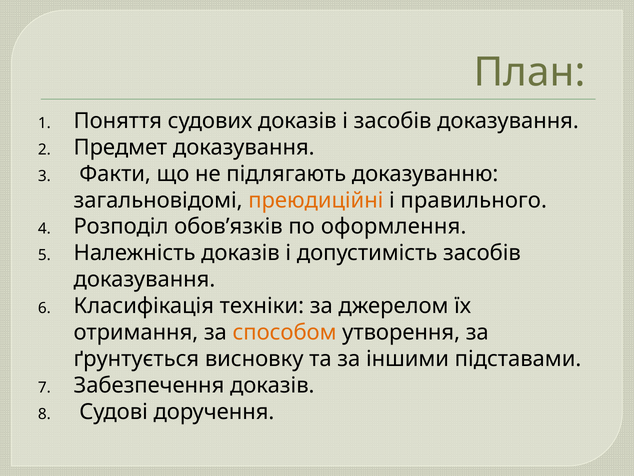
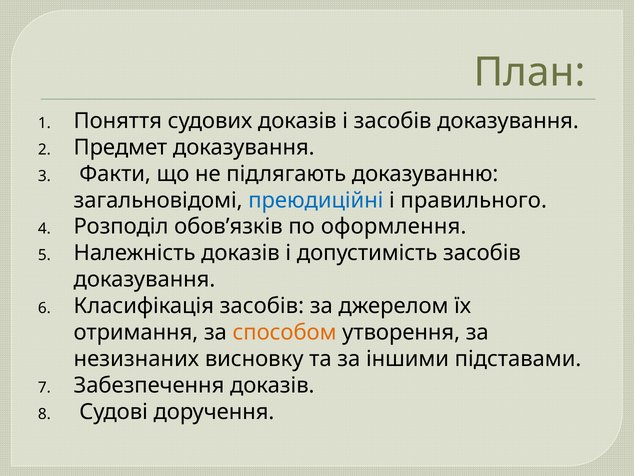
преюдиційні colour: orange -> blue (316, 200)
Класифікація техніки: техніки -> засобів (262, 306)
ґрунтується: ґрунтується -> незизнаних (136, 358)
